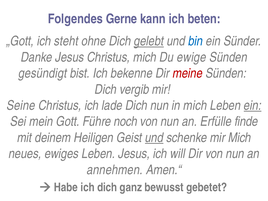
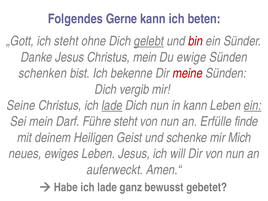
bin colour: blue -> red (196, 41)
Christus mich: mich -> mein (145, 57)
gesündigt: gesündigt -> schenken (43, 73)
lade underline: none -> present (112, 105)
in mich: mich -> kann (195, 105)
Gott: Gott -> Darf (68, 122)
Führe noch: noch -> steht (126, 122)
und underline: present -> none (154, 138)
annehmen: annehmen -> auferweckt (115, 170)
Habe ich dich: dich -> lade (107, 187)
